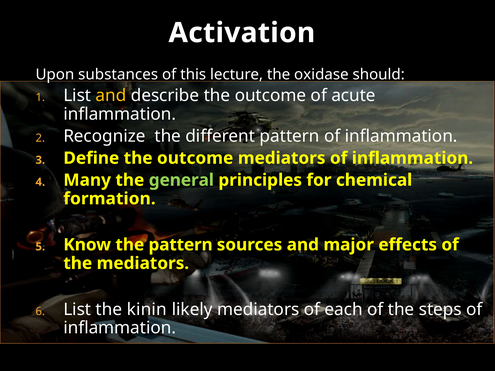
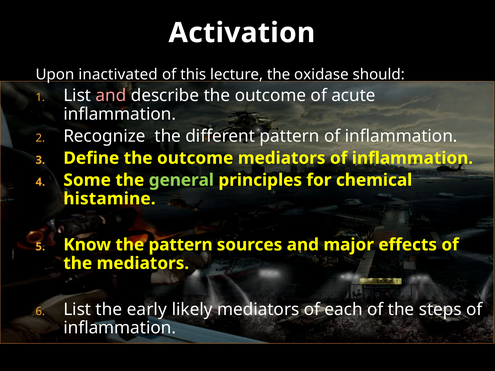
substances: substances -> inactivated (118, 74)
and colour: yellow -> pink (111, 96)
Many: Many -> Some (87, 180)
formation: formation -> histamine (109, 199)
kinin: kinin -> early (147, 310)
